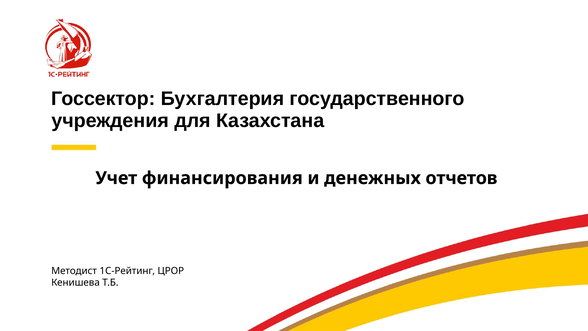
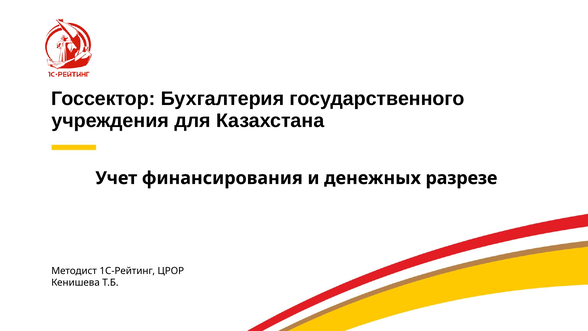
отчетов: отчетов -> разрезе (461, 178)
